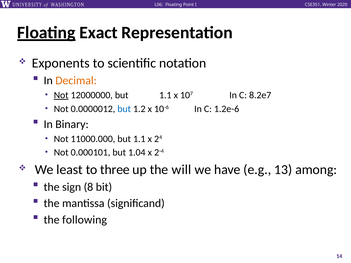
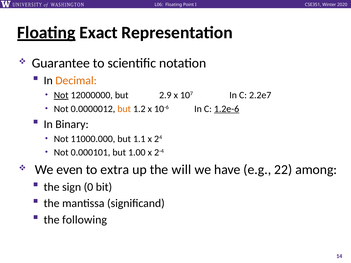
Exponents: Exponents -> Guarantee (61, 63)
12000000 but 1.1: 1.1 -> 2.9 (165, 95)
8.2e7: 8.2e7 -> 2.2e7 (260, 95)
but colour: blue -> orange (124, 109)
1.2e-6 underline: none -> present (227, 109)
1.04: 1.04 -> 1.00 (137, 153)
least: least -> even (70, 170)
three: three -> extra (115, 170)
13: 13 -> 22 (283, 170)
8: 8 -> 0 (88, 187)
